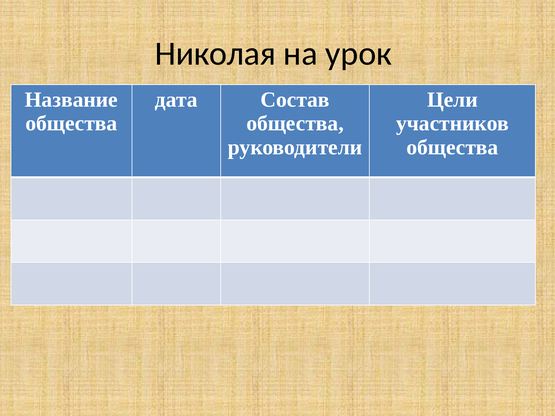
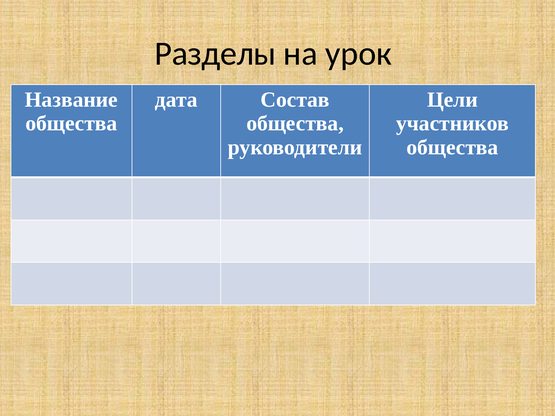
Николая: Николая -> Разделы (215, 54)
